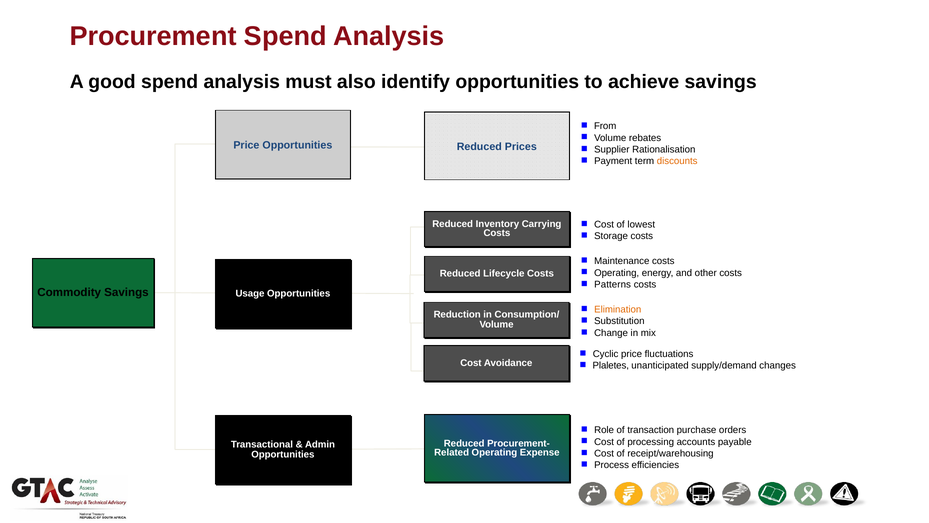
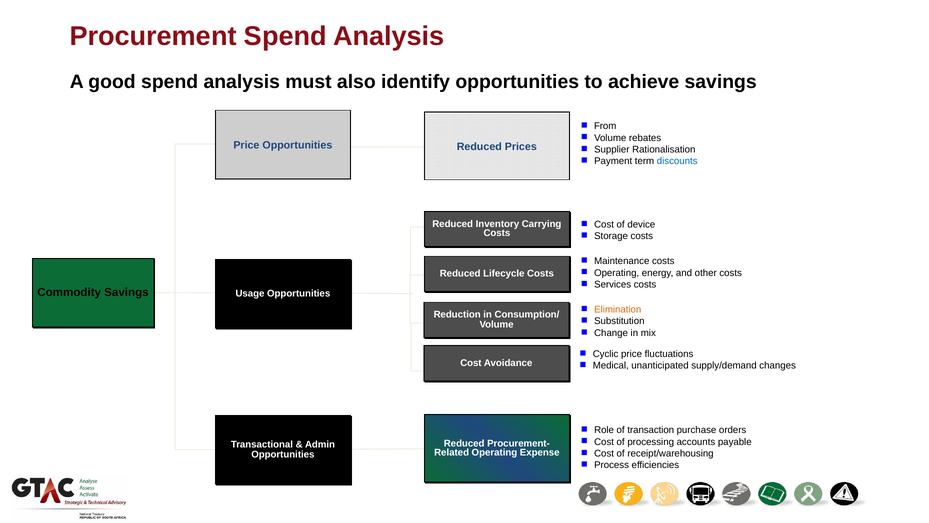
discounts colour: orange -> blue (677, 161)
lowest: lowest -> device (641, 224)
Patterns: Patterns -> Services (613, 284)
Plaletes: Plaletes -> Medical (611, 365)
